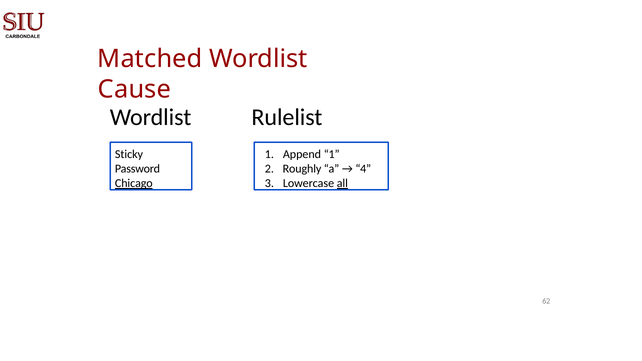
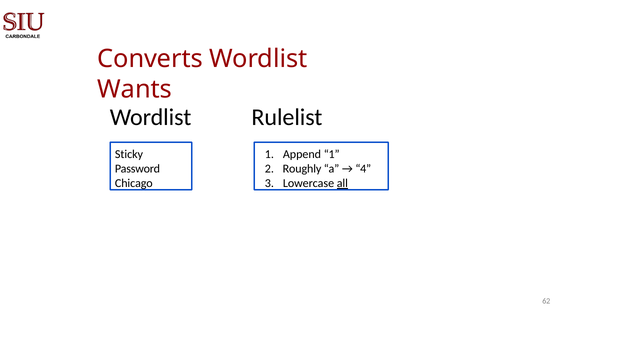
Matched: Matched -> Converts (150, 59)
Cause: Cause -> Wants (135, 89)
Chicago underline: present -> none (134, 183)
